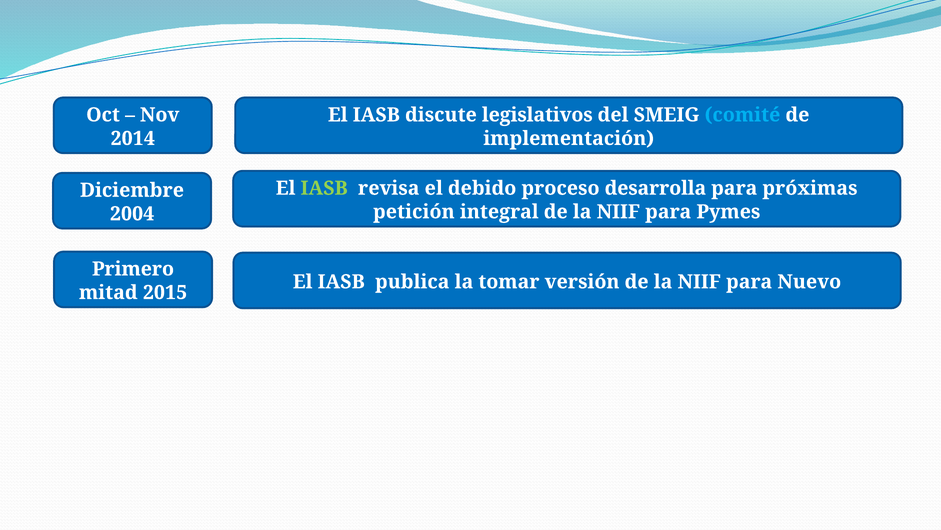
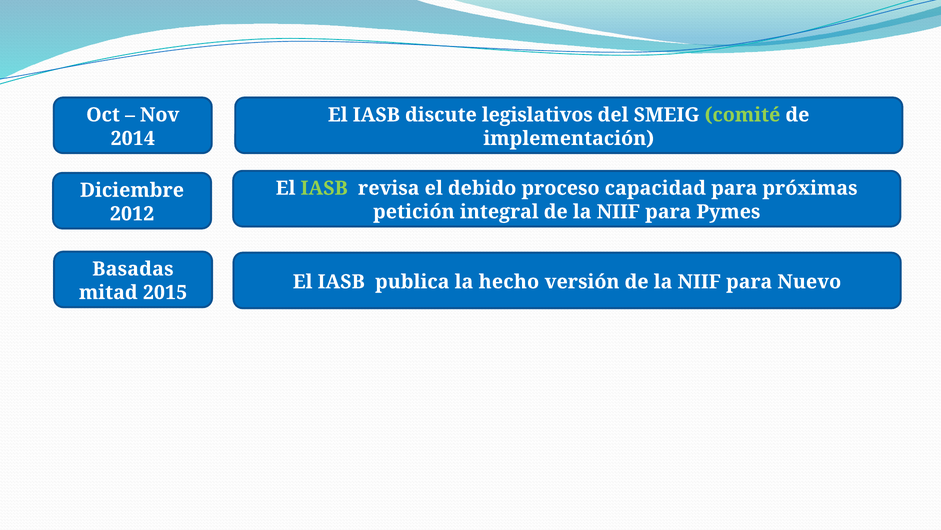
comité colour: light blue -> light green (742, 115)
desarrolla: desarrolla -> capacidad (655, 188)
2004: 2004 -> 2012 (132, 214)
Primero: Primero -> Basadas (133, 269)
tomar: tomar -> hecho (509, 281)
